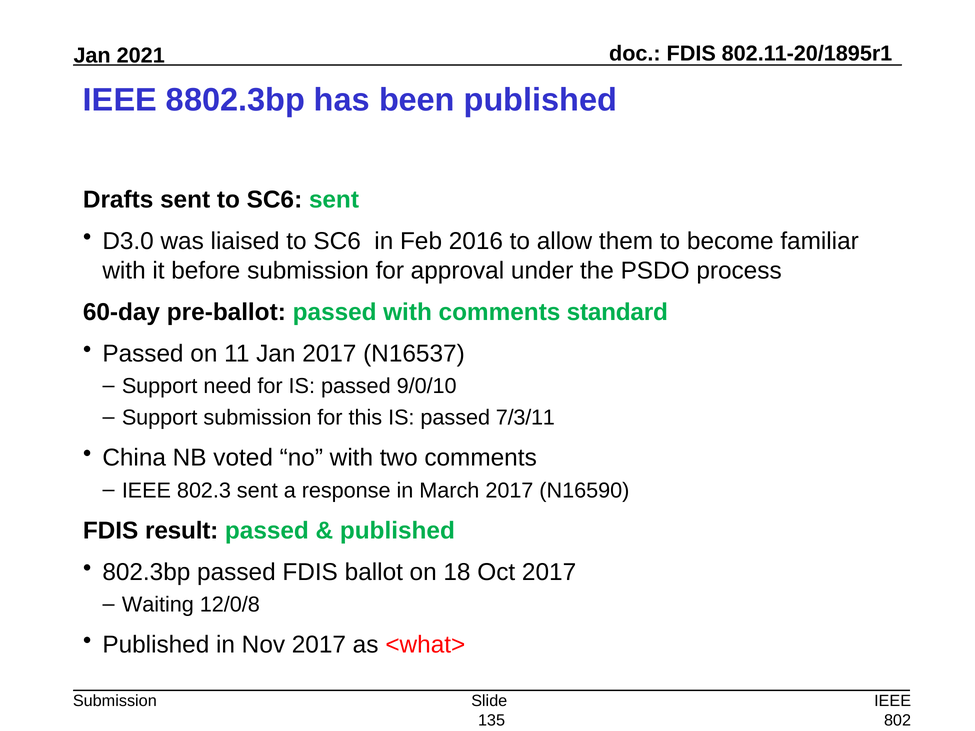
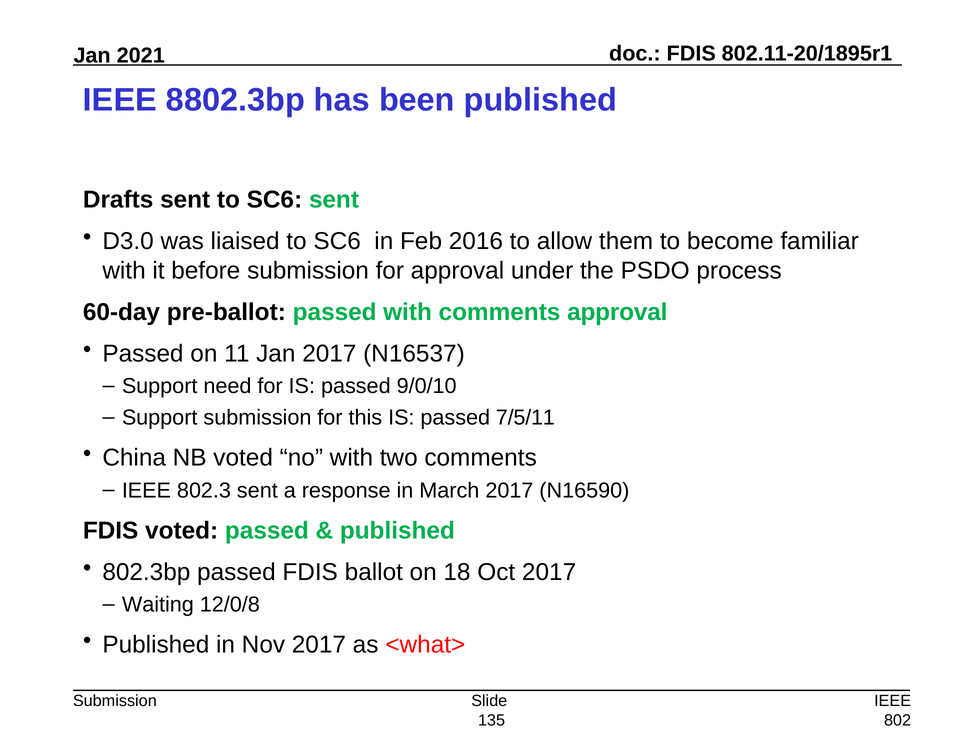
comments standard: standard -> approval (617, 312)
7/3/11: 7/3/11 -> 7/5/11 (525, 418)
FDIS result: result -> voted (182, 531)
